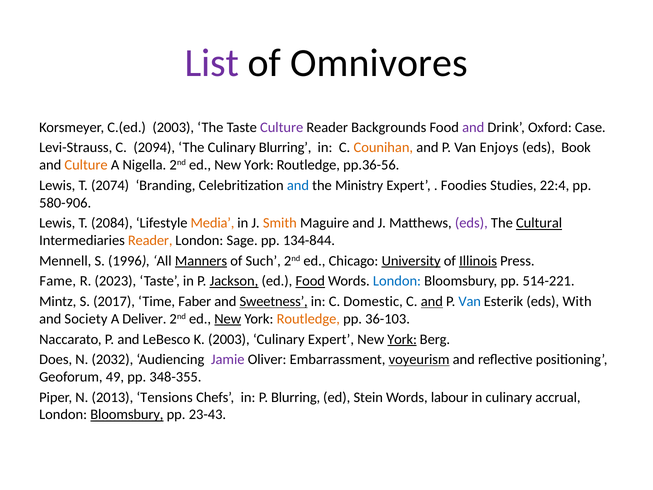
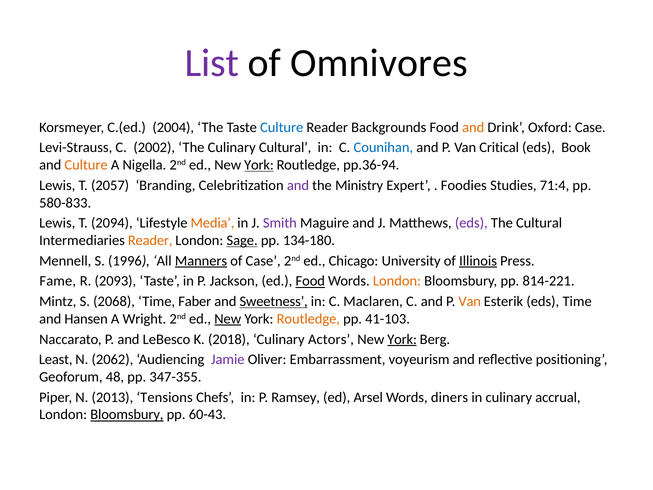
C.(ed 2003: 2003 -> 2004 (173, 127)
Culture colour: purple -> blue (282, 127)
and colour: purple -> orange (473, 127)
2094: 2094 -> 2002 (154, 148)
Culinary Blurring: Blurring -> Cultural (285, 148)
Counihan colour: orange -> blue (383, 148)
Enjoys: Enjoys -> Critical (499, 148)
York underline: none -> present (259, 165)
pp.36-56: pp.36-56 -> pp.36-94 (371, 165)
2074: 2074 -> 2057 (110, 185)
and colour: blue -> purple (298, 185)
22:4: 22:4 -> 71:4 (555, 185)
580-906: 580-906 -> 580-833 (65, 203)
2084: 2084 -> 2094 (112, 223)
Smith colour: orange -> purple (280, 223)
Cultural underline: present -> none (539, 223)
Sage underline: none -> present (242, 240)
134-844: 134-844 -> 134-180 (309, 240)
of Such: Such -> Case (263, 261)
University underline: present -> none (411, 261)
2023: 2023 -> 2093 (115, 281)
Jackson underline: present -> none (234, 281)
London colour: blue -> orange (397, 281)
514-221: 514-221 -> 814-221 (549, 281)
2017: 2017 -> 2068 (114, 301)
Domestic: Domestic -> Maclaren (373, 301)
and underline: present -> none (432, 301)
Van colour: blue -> orange (470, 301)
eds With: With -> Time (577, 301)
Society: Society -> Hansen (86, 319)
Deliver: Deliver -> Wright (144, 319)
36-103: 36-103 -> 41-103 (388, 319)
K 2003: 2003 -> 2018 (229, 339)
Culinary Expert: Expert -> Actors (331, 339)
Does: Does -> Least (56, 359)
2032: 2032 -> 2062 (112, 359)
voyeurism underline: present -> none (419, 359)
49: 49 -> 48 (115, 377)
348-355: 348-355 -> 347-355 (175, 377)
P Blurring: Blurring -> Ramsey (296, 397)
Stein: Stein -> Arsel (368, 397)
labour: labour -> diners (449, 397)
23-43: 23-43 -> 60-43 (207, 414)
